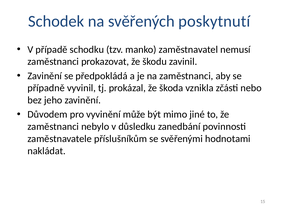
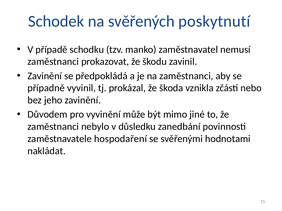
příslušníkům: příslušníkům -> hospodaření (120, 139)
